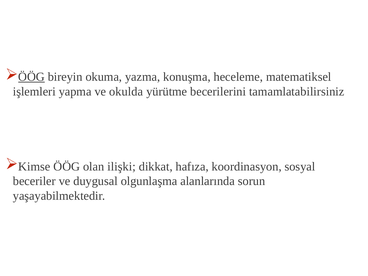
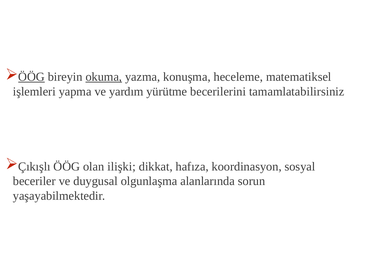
okuma underline: none -> present (104, 77)
okulda: okulda -> yardım (126, 92)
Kimse: Kimse -> Çıkışlı (34, 166)
